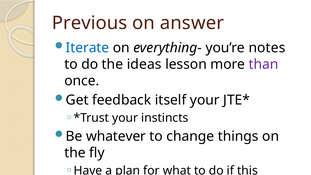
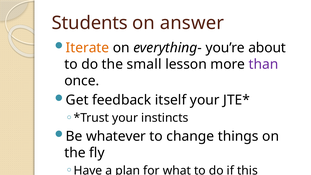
Previous: Previous -> Students (90, 23)
Iterate colour: blue -> orange (87, 48)
notes: notes -> about (267, 48)
ideas: ideas -> small (144, 64)
